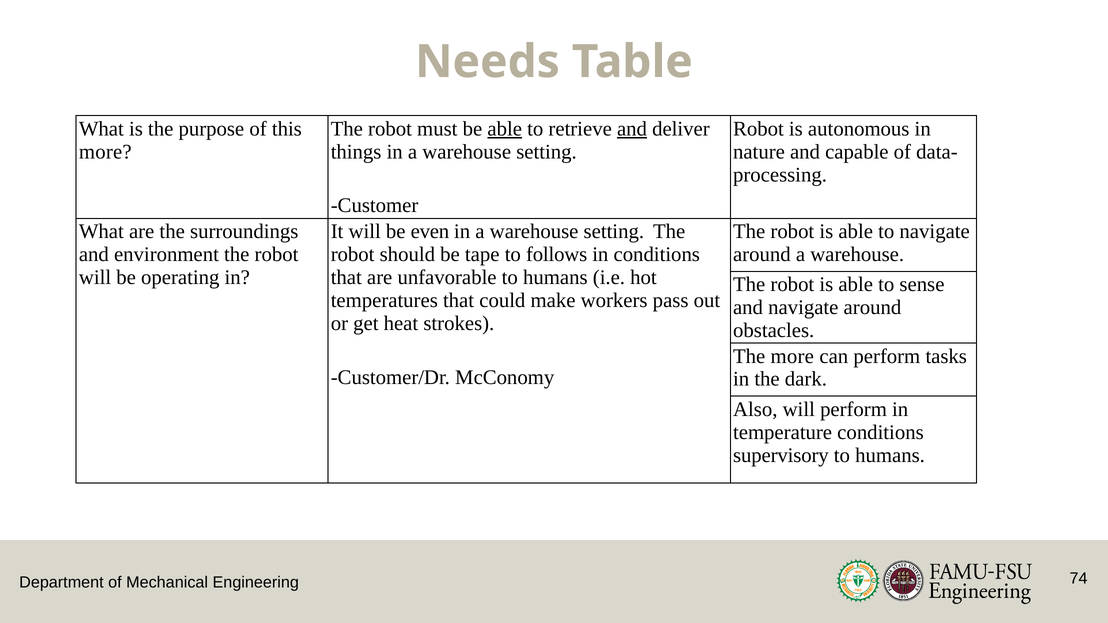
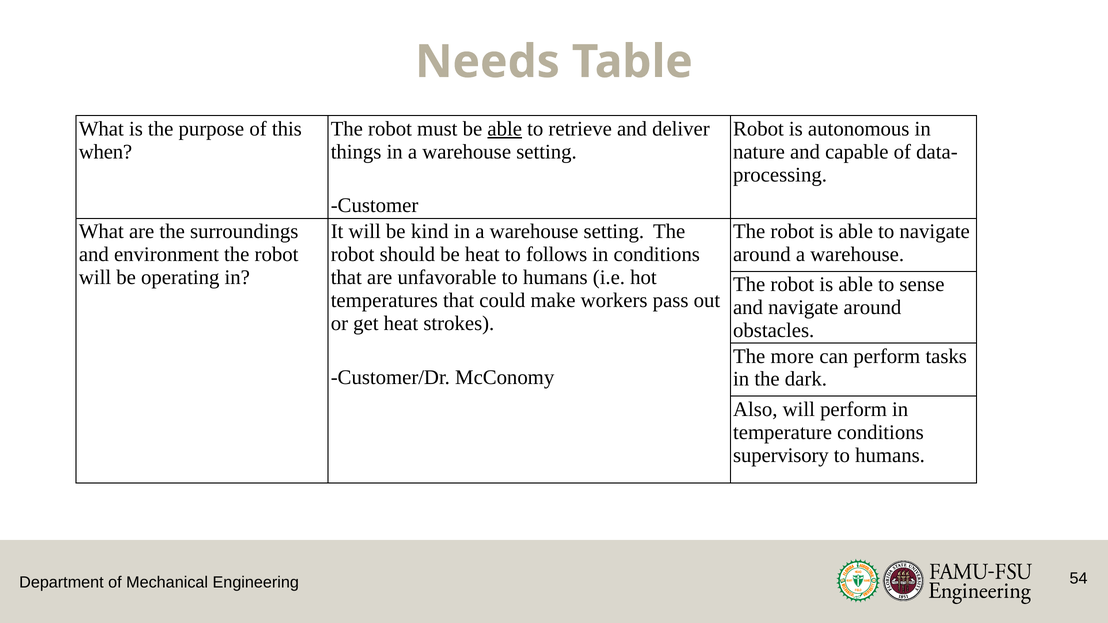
and underline: present -> none (632, 129)
more: more -> when (106, 152)
even: even -> kind (430, 231)
be tape: tape -> heat (482, 254)
74: 74 -> 54 (1079, 579)
